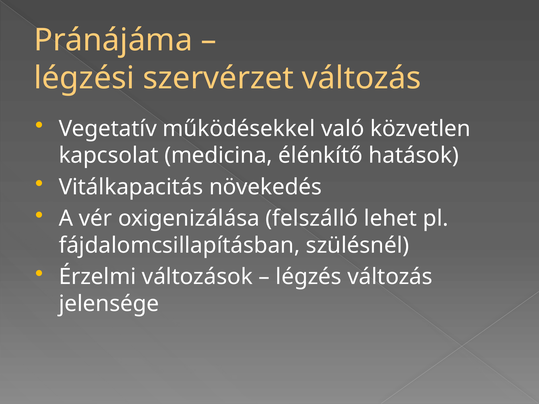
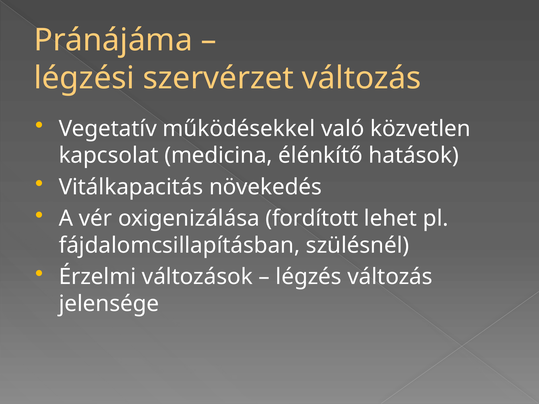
felszálló: felszálló -> fordított (312, 219)
